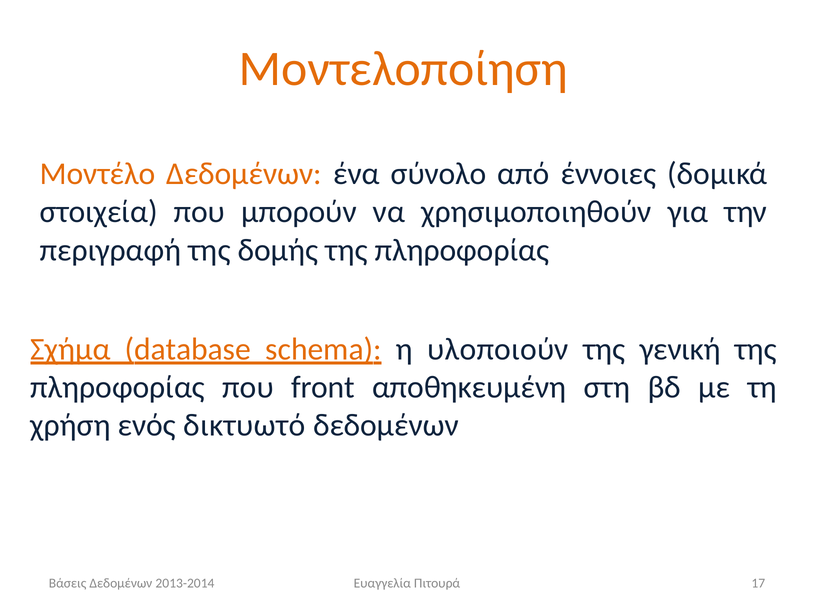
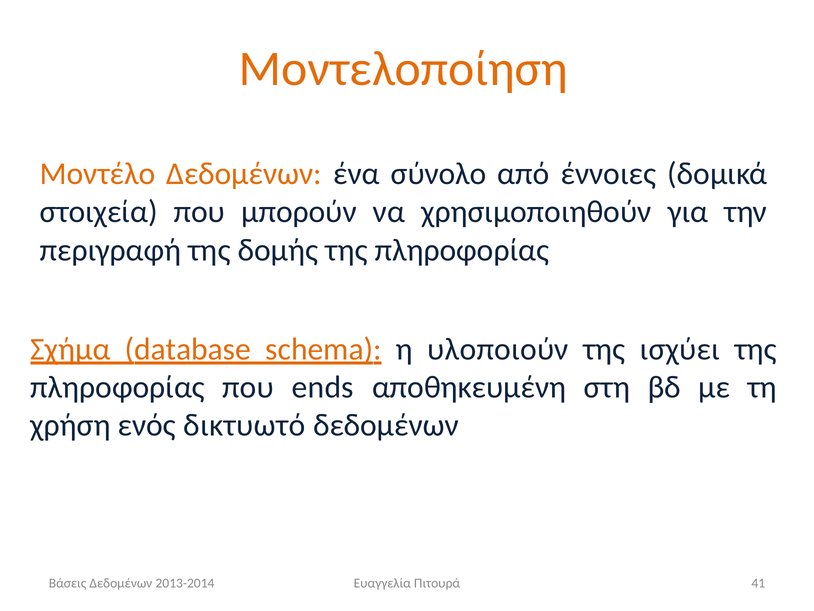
γενική: γενική -> ισχύει (680, 349)
front: front -> ends (323, 387)
17: 17 -> 41 (758, 583)
